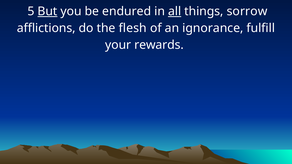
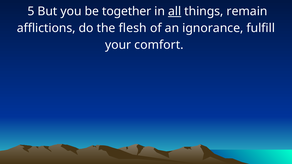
But underline: present -> none (47, 11)
endured: endured -> together (127, 11)
sorrow: sorrow -> remain (247, 11)
rewards: rewards -> comfort (159, 45)
